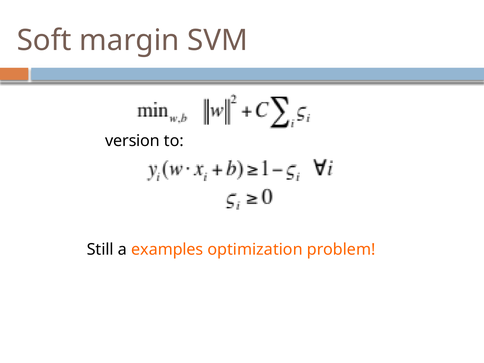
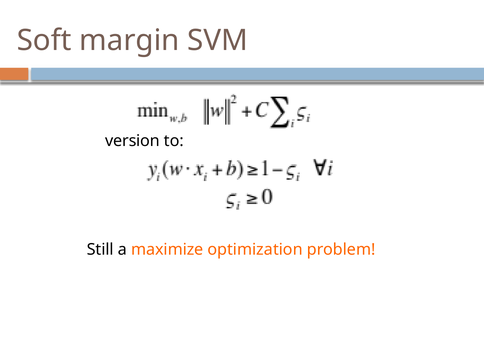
examples: examples -> maximize (167, 249)
